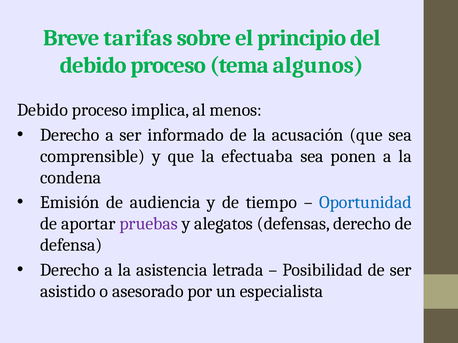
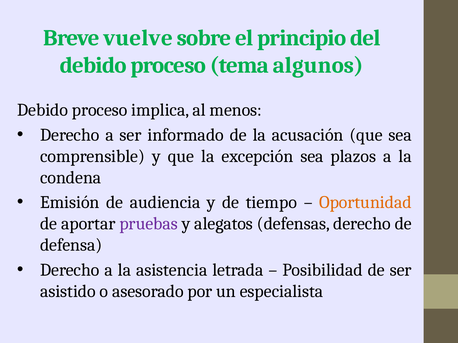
tarifas: tarifas -> vuelve (138, 38)
efectuaba: efectuaba -> excepción (257, 156)
ponen: ponen -> plazos (353, 156)
Oportunidad colour: blue -> orange (365, 203)
